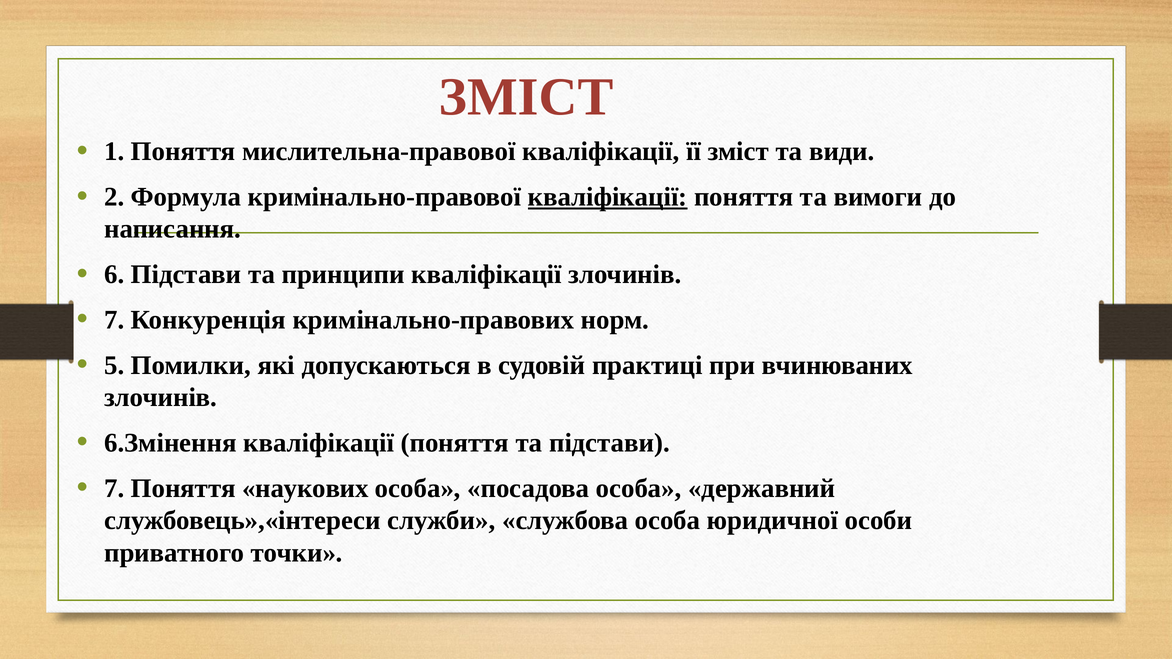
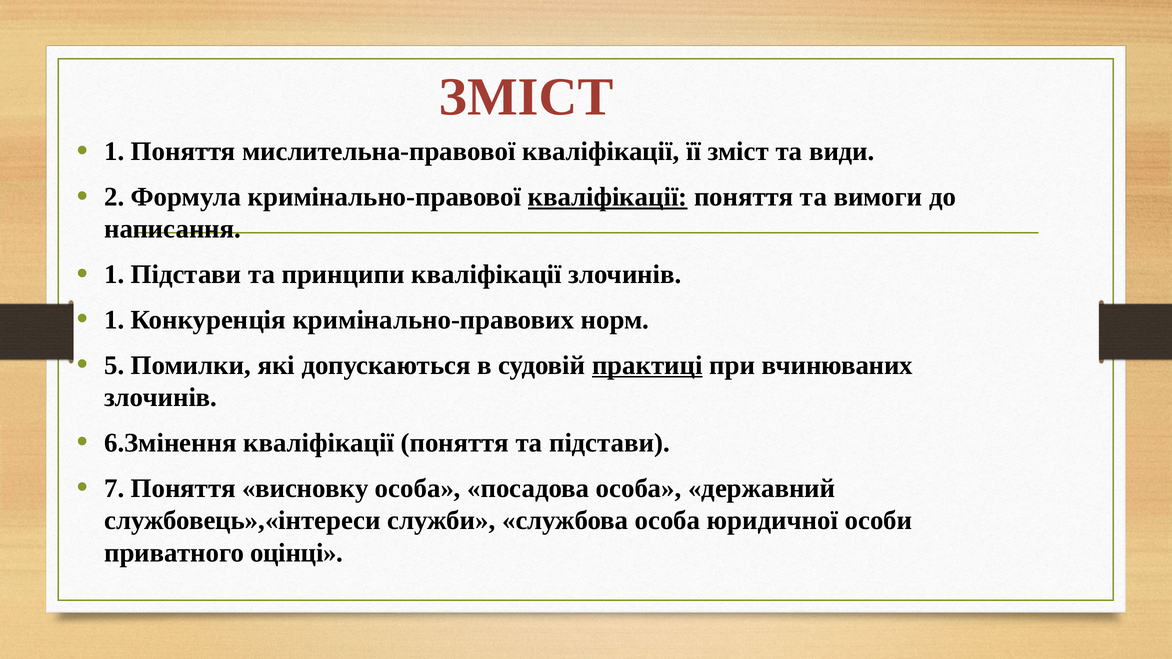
6: 6 -> 1 (114, 275)
7: 7 -> 1 (114, 320)
практиці underline: none -> present (647, 365)
наукових: наукових -> висновку (305, 488)
точки: точки -> оцінці (297, 553)
